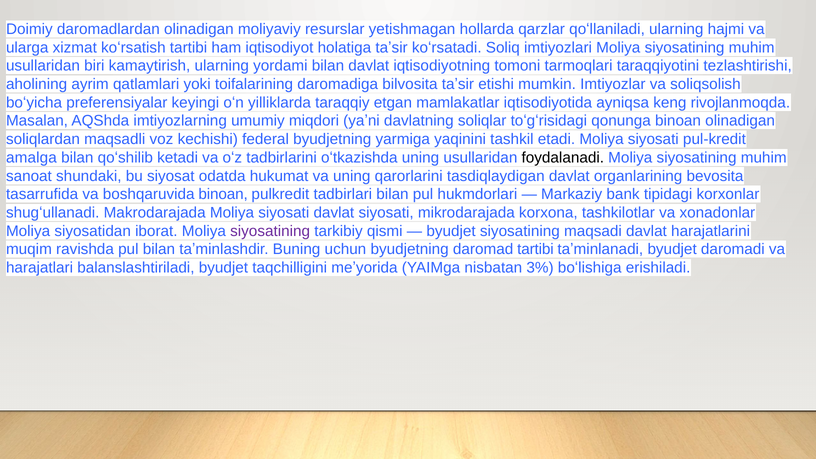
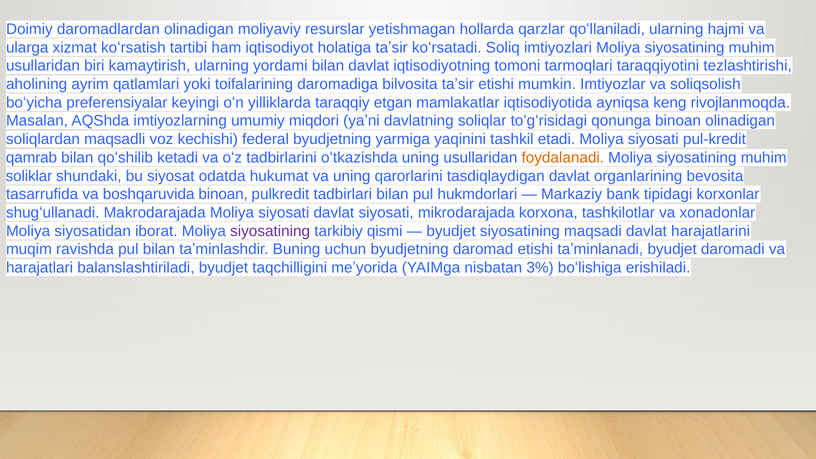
amalga: amalga -> qamrab (32, 158)
foydalanadi colour: black -> orange (563, 158)
sanoat: sanoat -> soliklar (29, 176)
daromad tartibi: tartibi -> etishi (535, 249)
